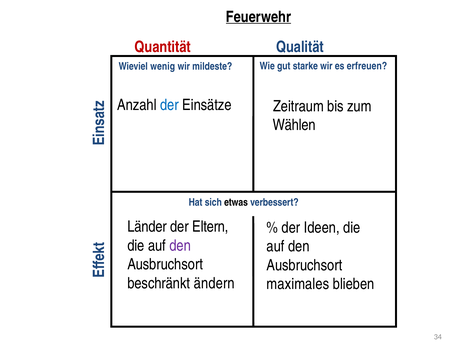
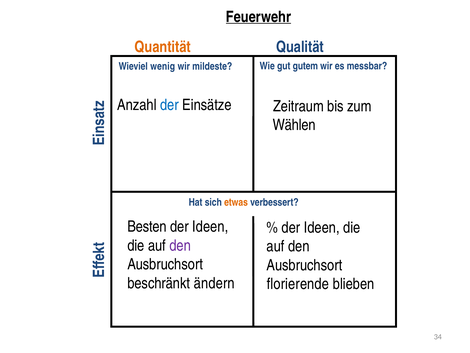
Quantität colour: red -> orange (163, 47)
starke: starke -> gutem (305, 66)
erfreuen: erfreuen -> messbar (367, 66)
etwas colour: black -> orange (236, 202)
Länder: Länder -> Besten (147, 226)
Eltern: Eltern -> Ideen (210, 226)
maximales: maximales -> florierende (298, 284)
